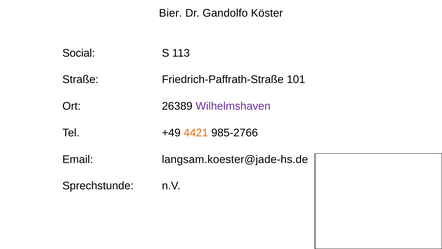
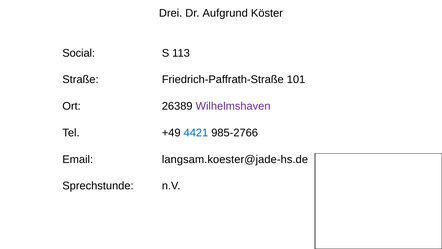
Bier: Bier -> Drei (171, 13)
Gandolfo: Gandolfo -> Aufgrund (225, 13)
4421 colour: orange -> blue (196, 133)
